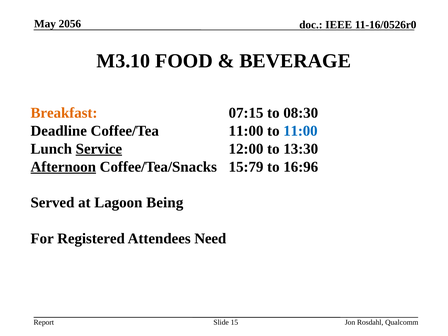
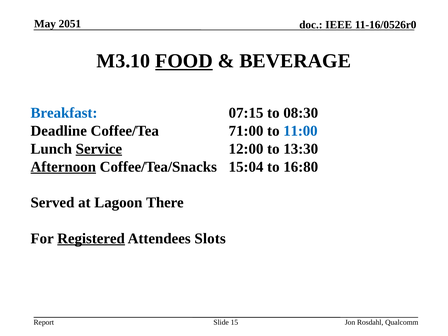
2056: 2056 -> 2051 (70, 24)
FOOD underline: none -> present (184, 61)
Breakfast colour: orange -> blue (64, 113)
Coffee/Tea 11:00: 11:00 -> 71:00 (246, 131)
15:79: 15:79 -> 15:04 (246, 167)
16:96: 16:96 -> 16:80 (301, 167)
Being: Being -> There (165, 203)
Registered underline: none -> present (91, 238)
Need: Need -> Slots (210, 238)
